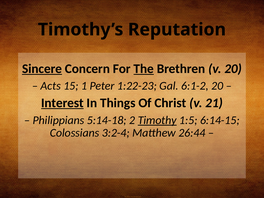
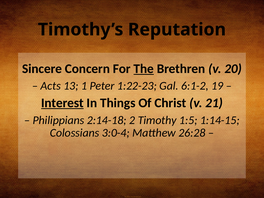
Sincere underline: present -> none (42, 69)
15: 15 -> 13 (71, 86)
6:1-2 20: 20 -> 19 (217, 86)
5:14-18: 5:14-18 -> 2:14-18 (107, 120)
Timothy underline: present -> none (157, 120)
6:14-15: 6:14-15 -> 1:14-15 (220, 120)
3:2-4: 3:2-4 -> 3:0-4 (116, 133)
26:44: 26:44 -> 26:28 (192, 133)
